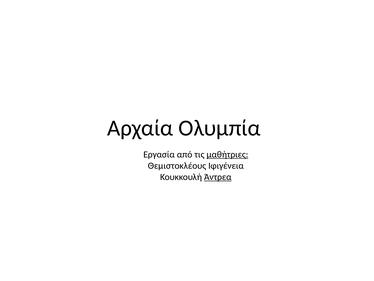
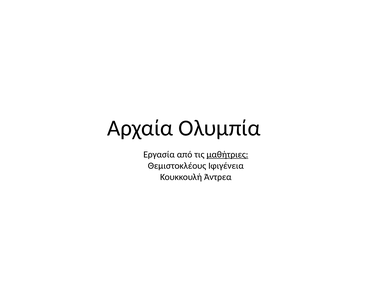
Άντρεα underline: present -> none (218, 177)
